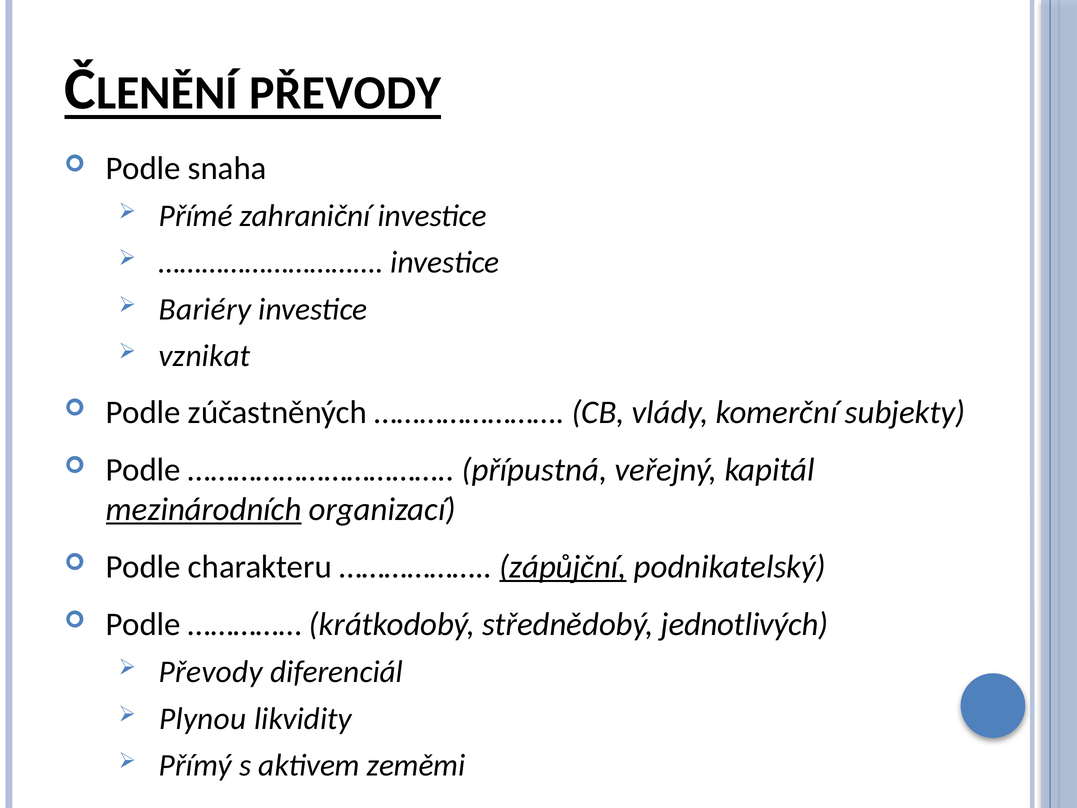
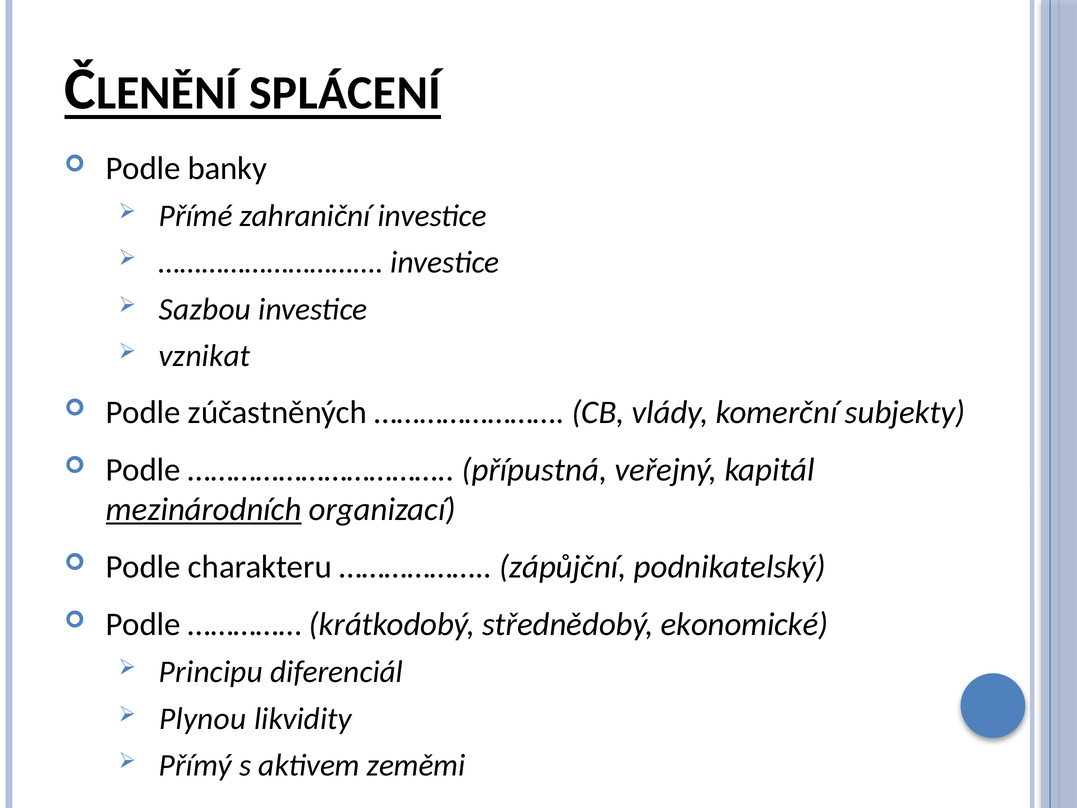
PŘEVODY: PŘEVODY -> SPLÁCENÍ (345, 93)
snaha: snaha -> banky (227, 168)
Bariéry: Bariéry -> Sazbou (205, 309)
zápůjční underline: present -> none (563, 567)
jednotlivých: jednotlivých -> ekonomické (745, 624)
Převody: Převody -> Principu (211, 672)
